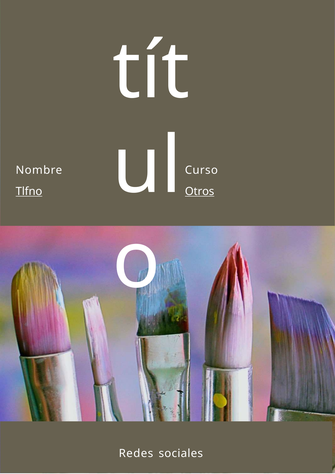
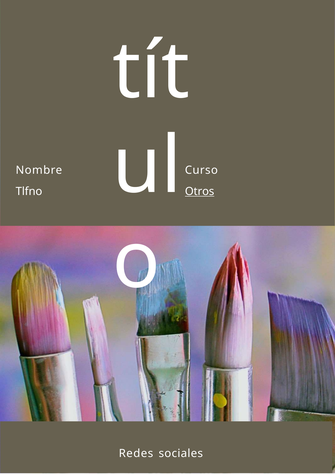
Tlfno underline: present -> none (29, 191)
